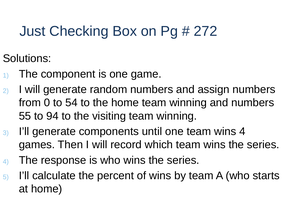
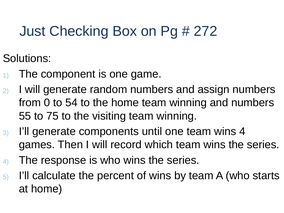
94: 94 -> 75 (52, 116)
